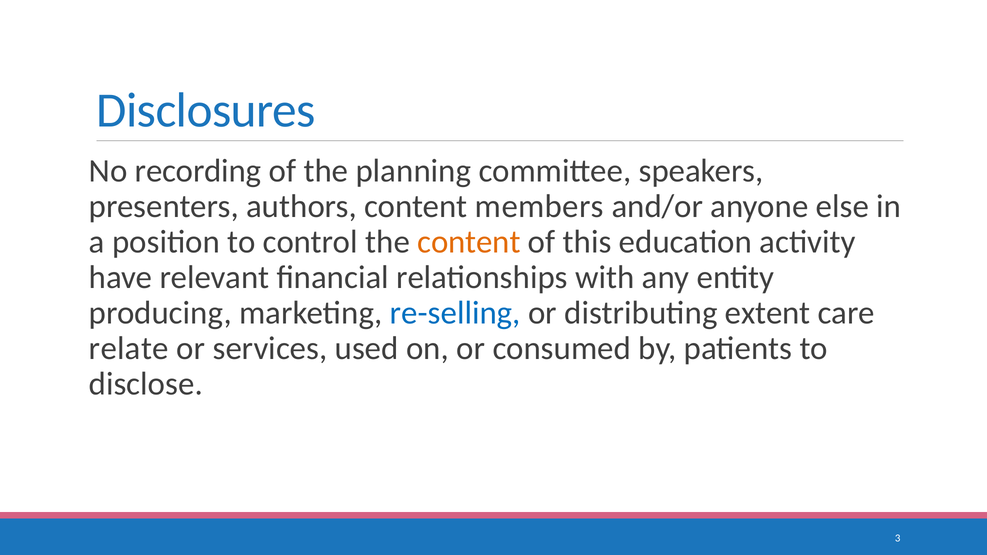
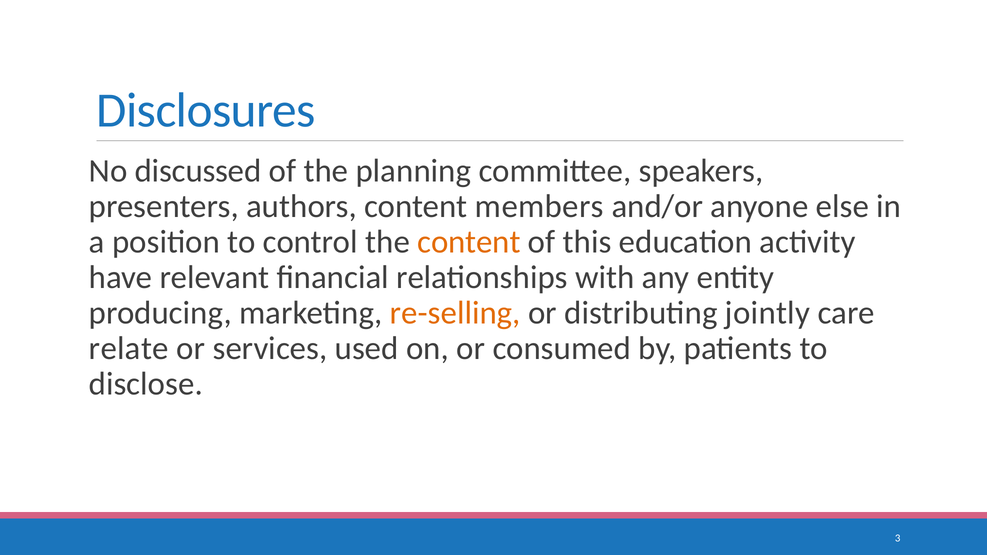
recording: recording -> discussed (198, 171)
re-selling colour: blue -> orange (455, 313)
extent: extent -> jointly (767, 313)
